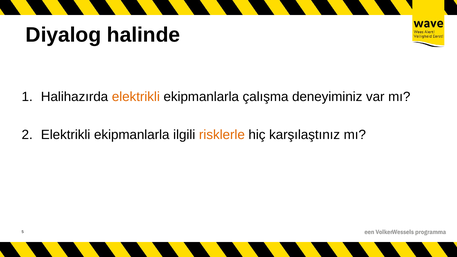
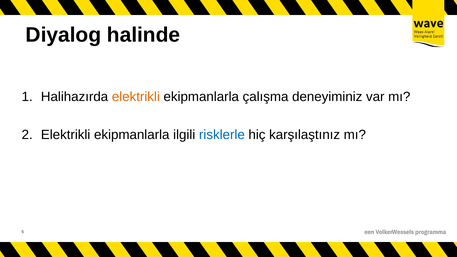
risklerle colour: orange -> blue (222, 135)
